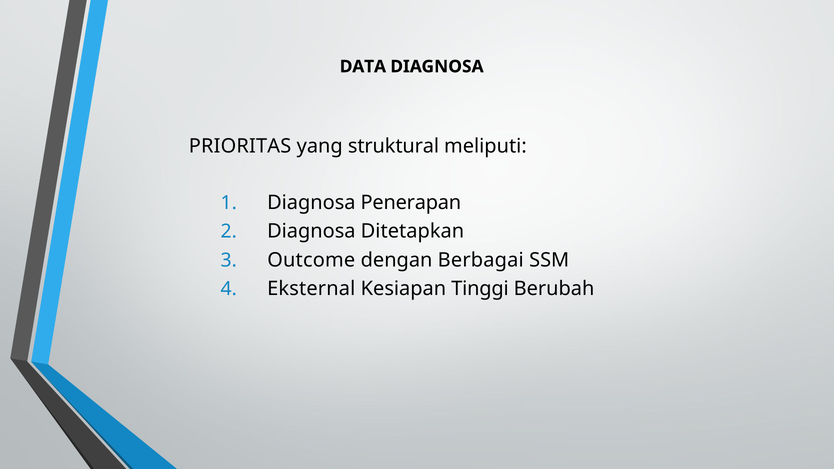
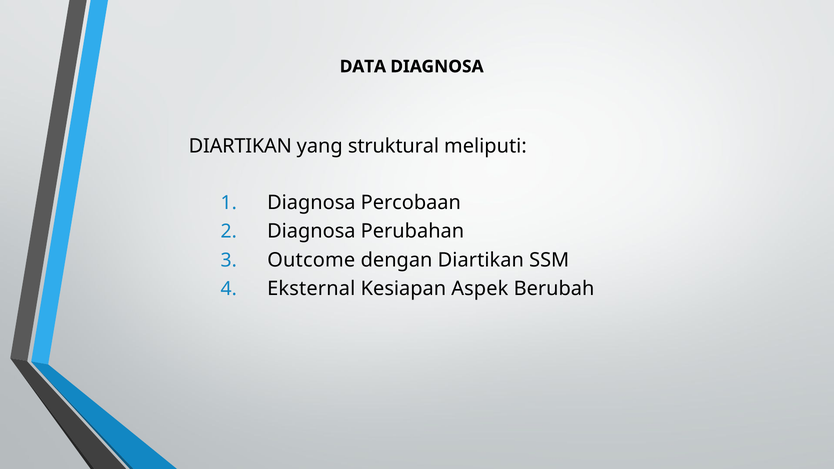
PRIORITAS: PRIORITAS -> DIARTIKAN (240, 146)
Penerapan: Penerapan -> Percobaan (411, 203)
Ditetapkan: Ditetapkan -> Perubahan (412, 231)
dengan Berbagai: Berbagai -> Diartikan (481, 260)
Tinggi: Tinggi -> Aspek (480, 289)
